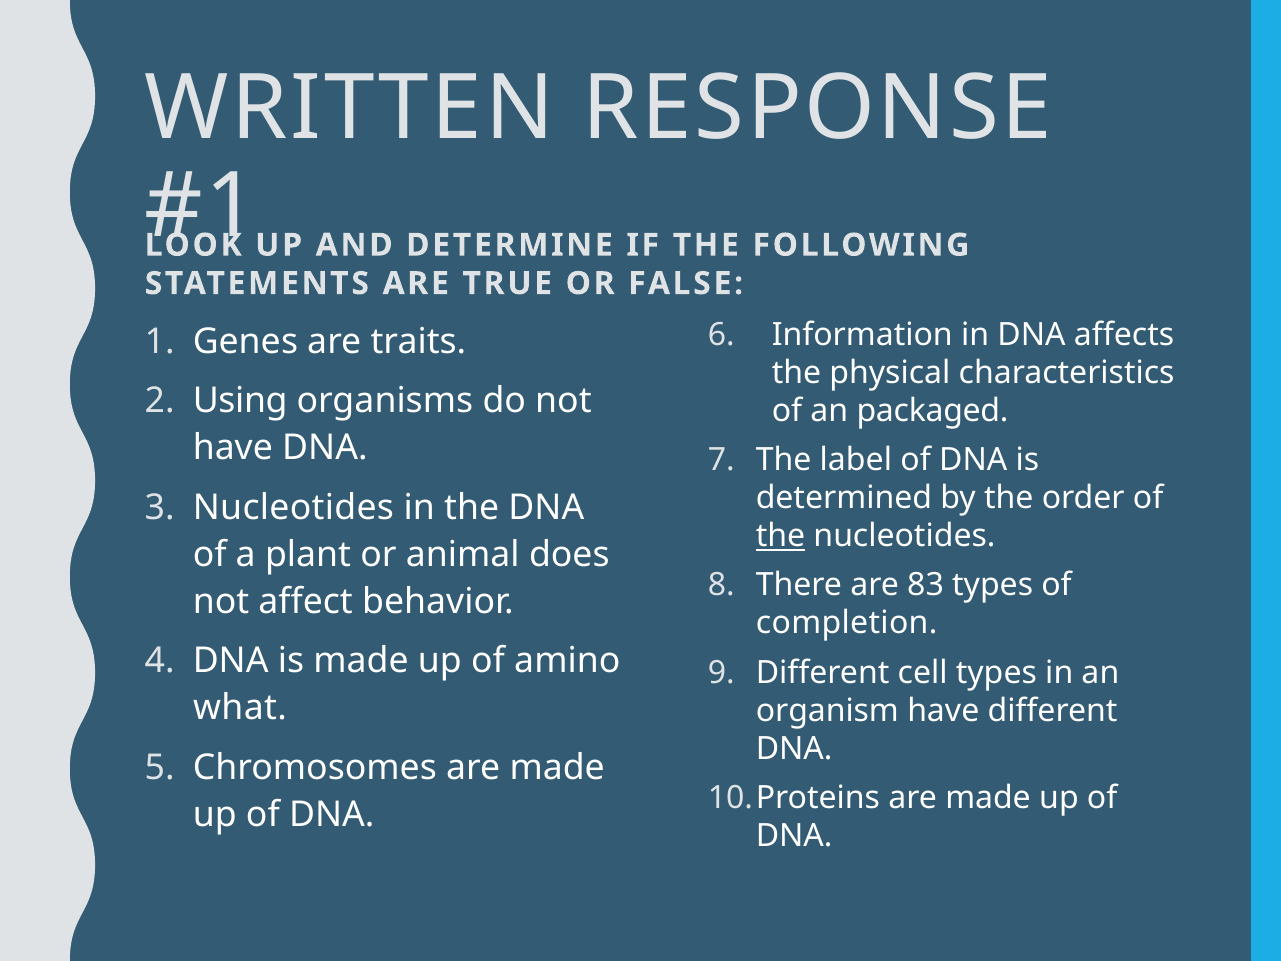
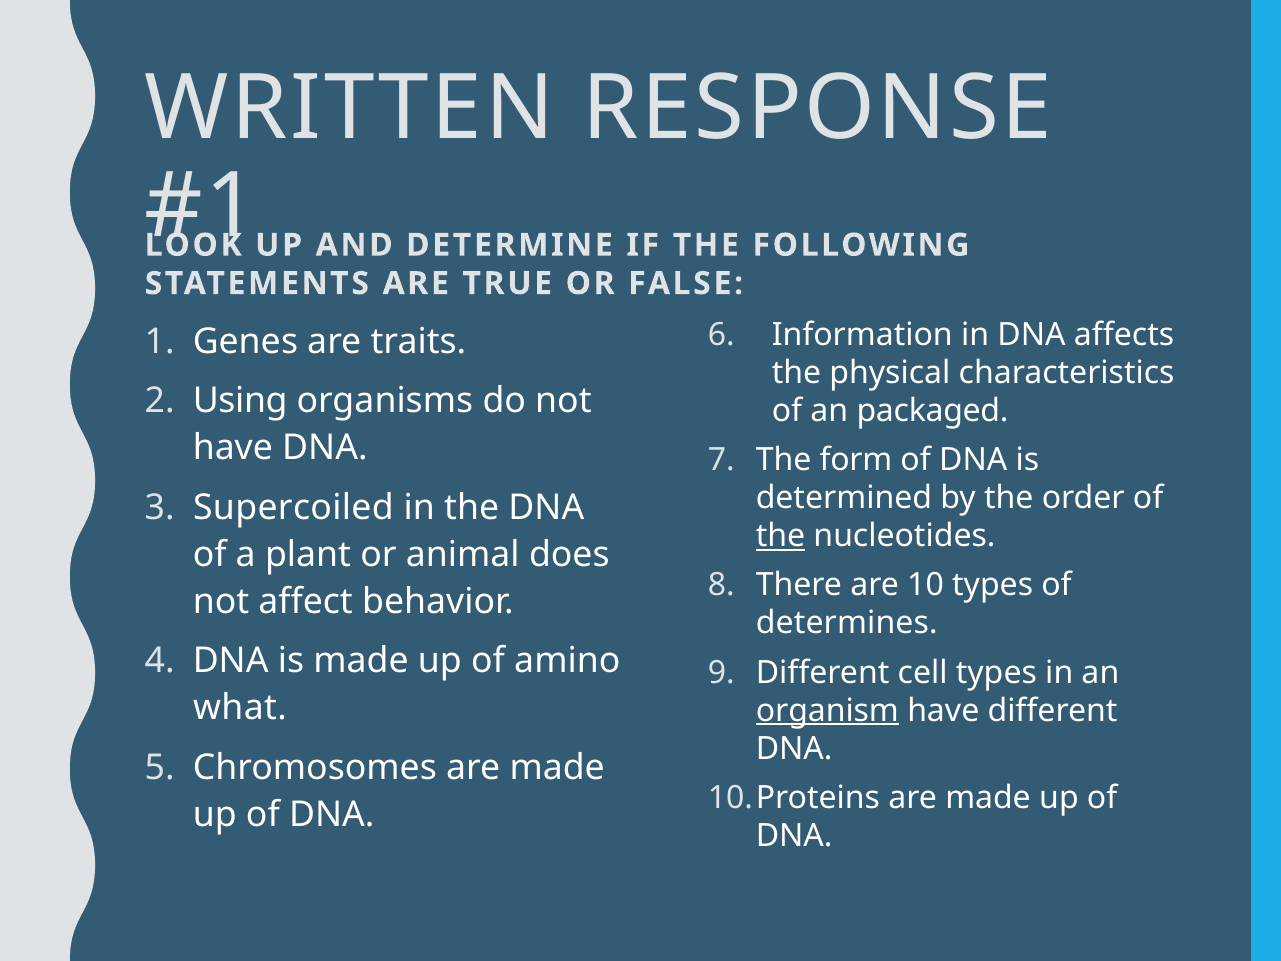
label: label -> form (856, 460)
Nucleotides: Nucleotides -> Supercoiled (293, 508)
83: 83 -> 10 (925, 585)
completion: completion -> determines (847, 623)
organism underline: none -> present (827, 710)
